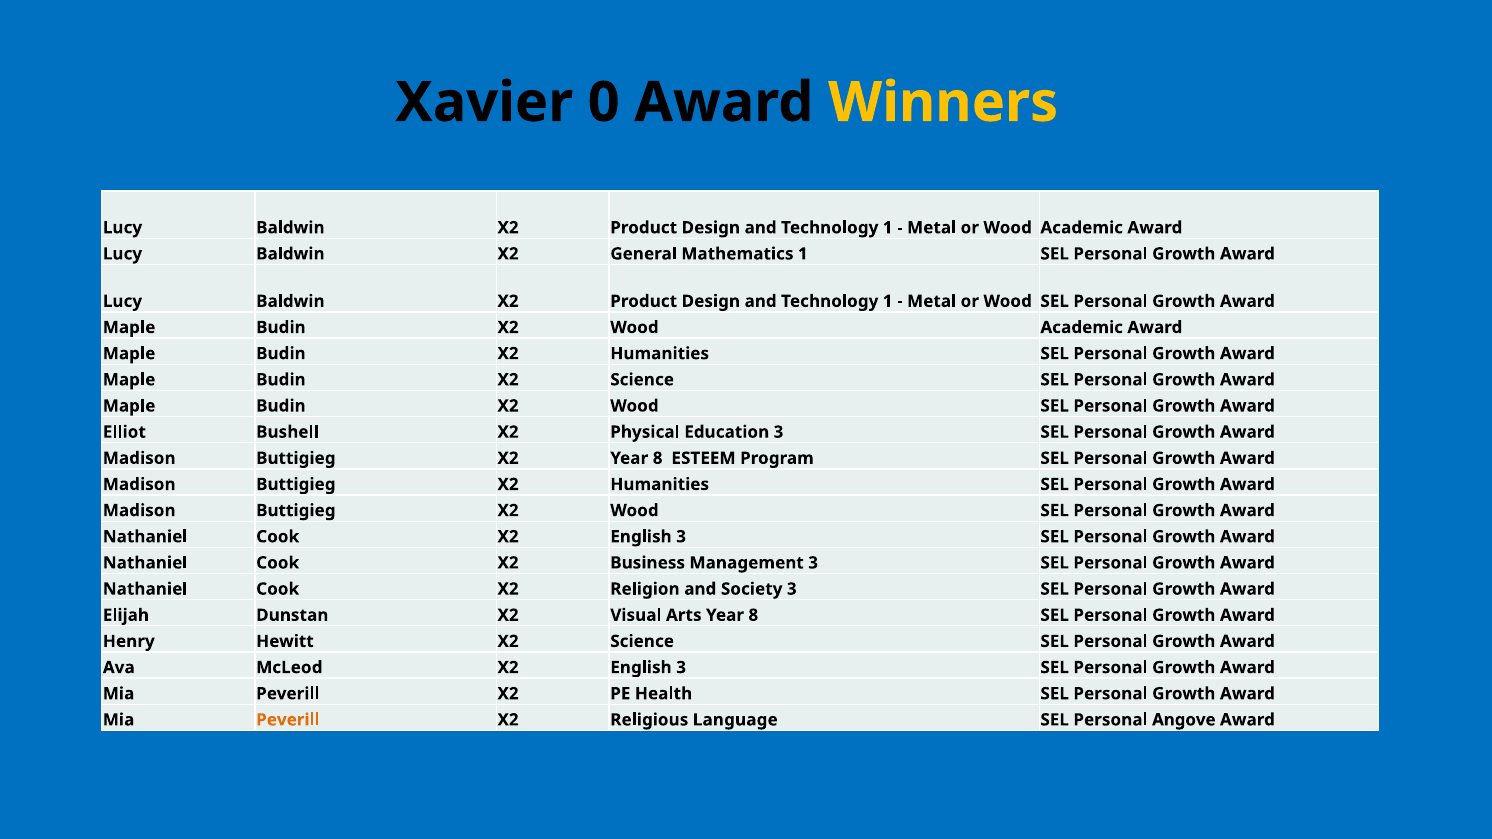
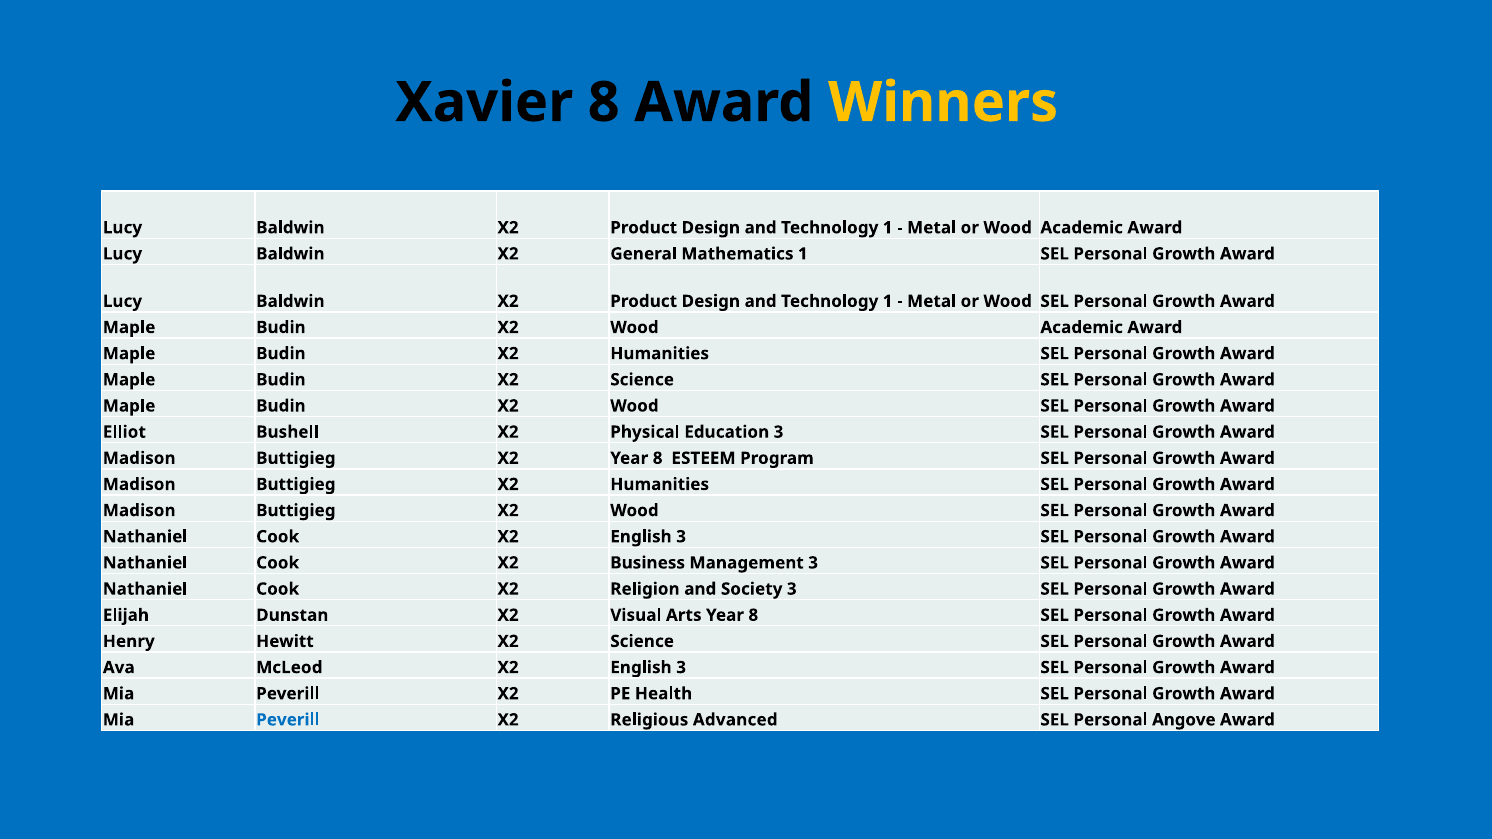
Xavier 0: 0 -> 8 (604, 103)
Peverill colour: orange -> blue (288, 720)
Language: Language -> Advanced (735, 720)
